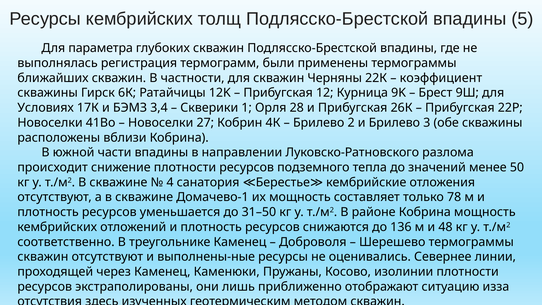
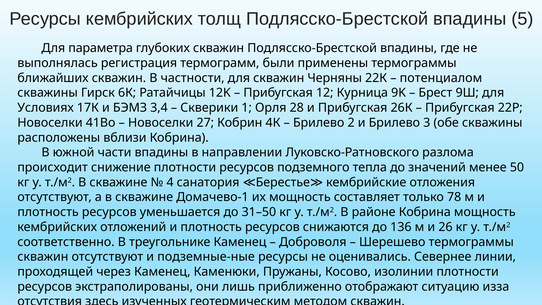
коэффициент: коэффициент -> потенциалом (441, 78)
48: 48 -> 26 (445, 227)
выполнены-ные: выполнены-ные -> подземные-ные (206, 257)
